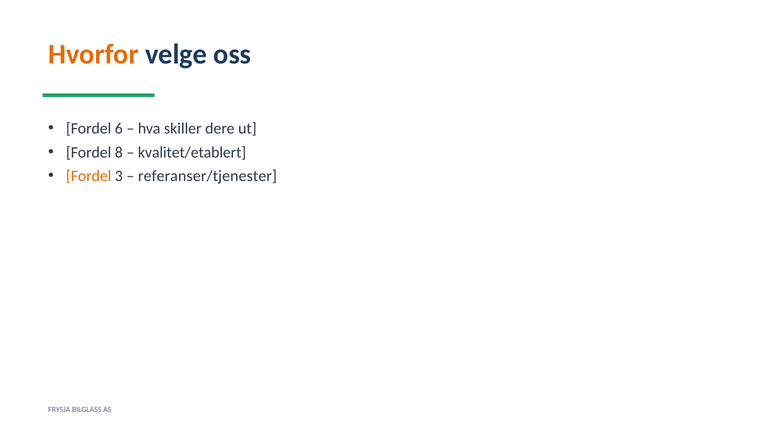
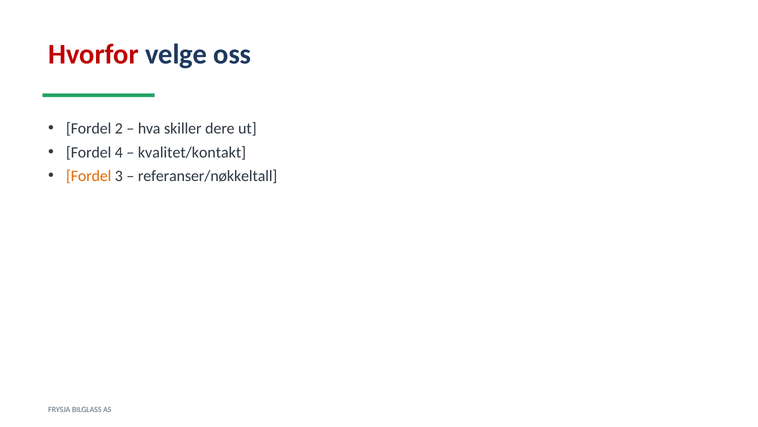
Hvorfor colour: orange -> red (93, 54)
6: 6 -> 2 (119, 128)
8: 8 -> 4 (119, 152)
kvalitet/etablert: kvalitet/etablert -> kvalitet/kontakt (192, 152)
referanser/tjenester: referanser/tjenester -> referanser/nøkkeltall (208, 176)
